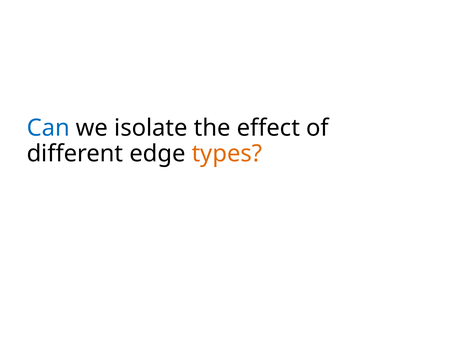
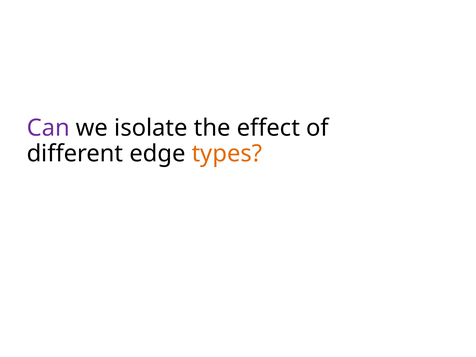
Can colour: blue -> purple (48, 128)
